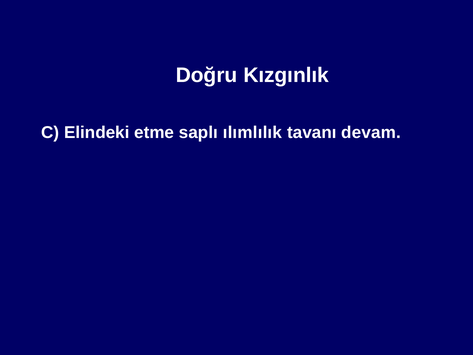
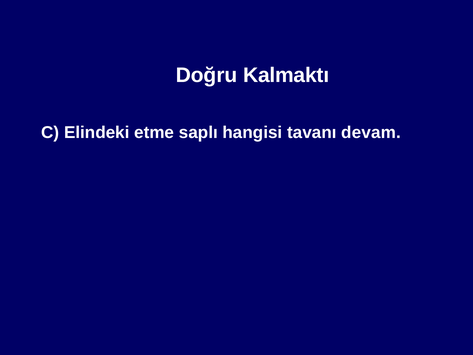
Kızgınlık: Kızgınlık -> Kalmaktı (286, 75)
ılımlılık: ılımlılık -> hangisi (252, 132)
